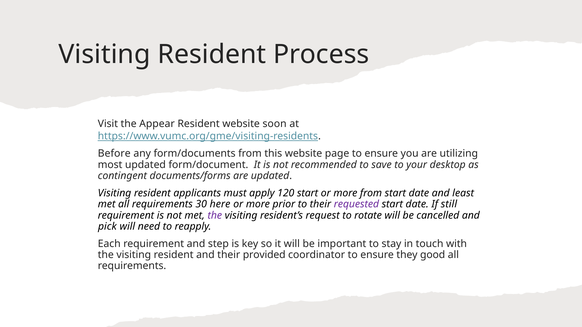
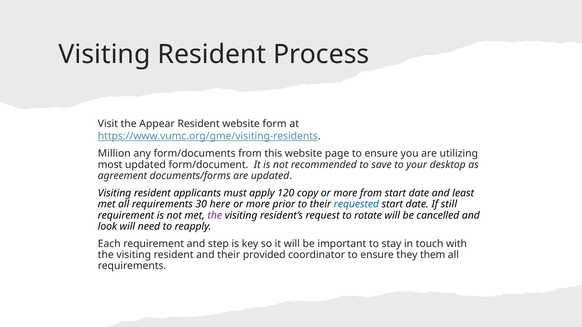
soon: soon -> form (275, 124)
Before: Before -> Million (114, 154)
contingent: contingent -> agreement (122, 176)
120 start: start -> copy (308, 193)
requested colour: purple -> blue (356, 204)
pick: pick -> look (107, 227)
good: good -> them (433, 255)
